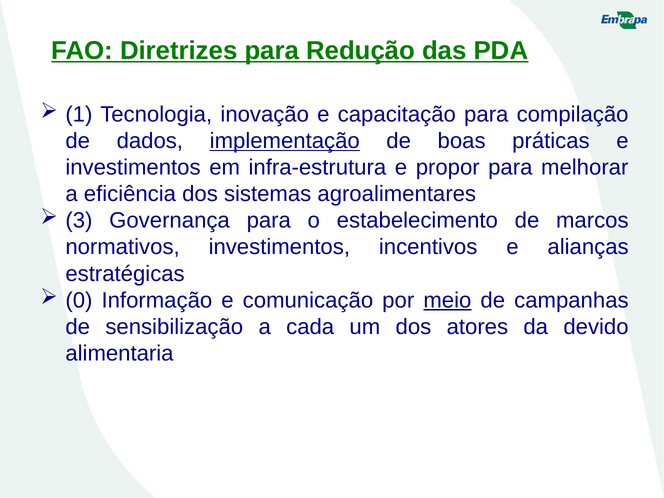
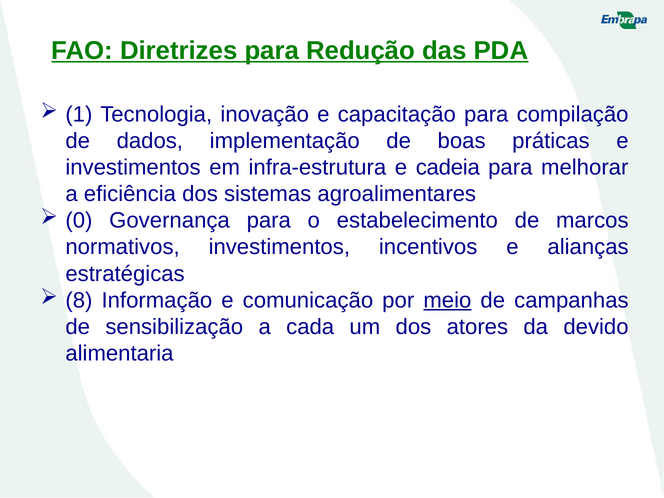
implementação underline: present -> none (285, 141)
propor: propor -> cadeia (448, 168)
3: 3 -> 0 (79, 221)
0: 0 -> 8 (79, 300)
